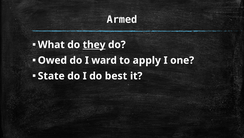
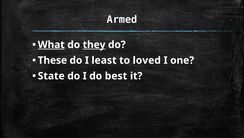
What underline: none -> present (51, 44)
Owed: Owed -> These (52, 60)
ward: ward -> least (104, 60)
apply: apply -> loved (147, 60)
